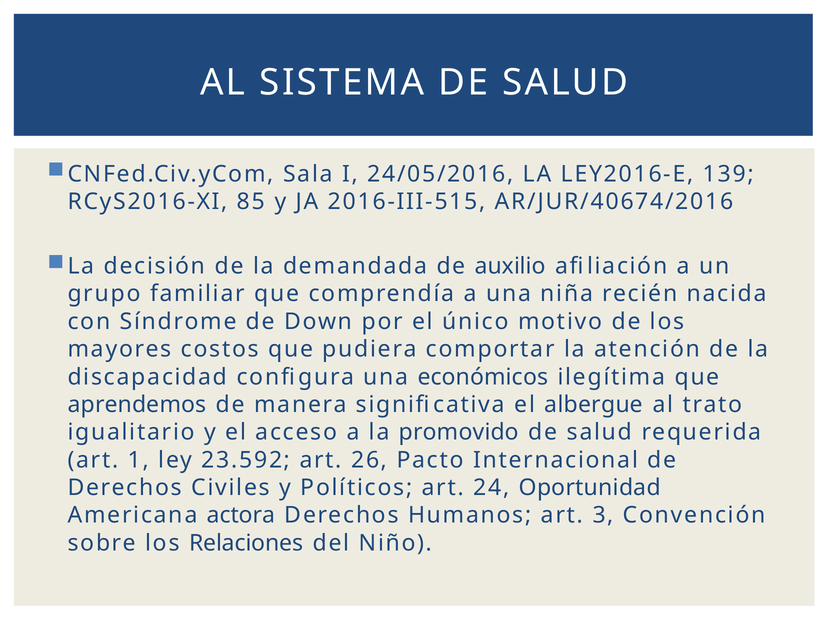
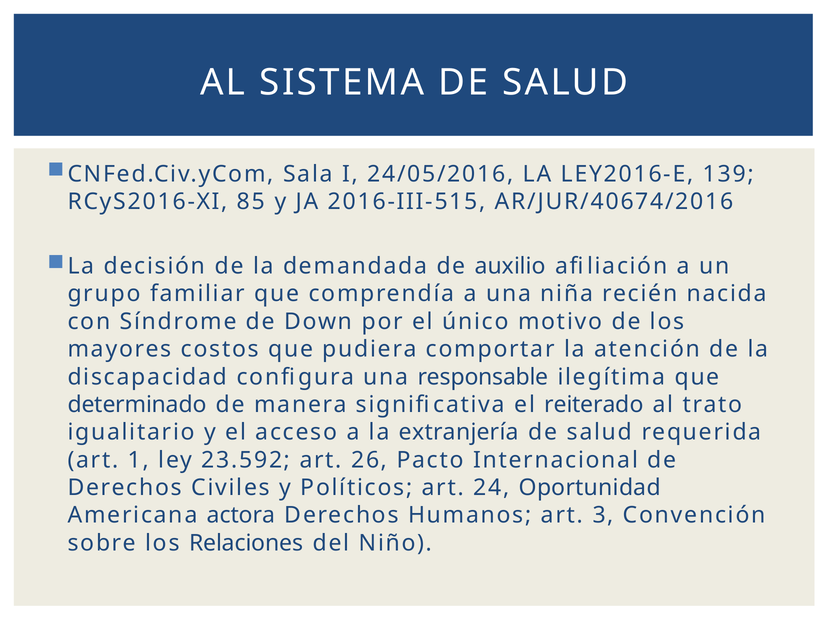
económicos: económicos -> responsable (483, 377)
aprendemos: aprendemos -> determinado (137, 404)
albergue: albergue -> reiterado (594, 404)
promovido: promovido -> extranjería (459, 432)
